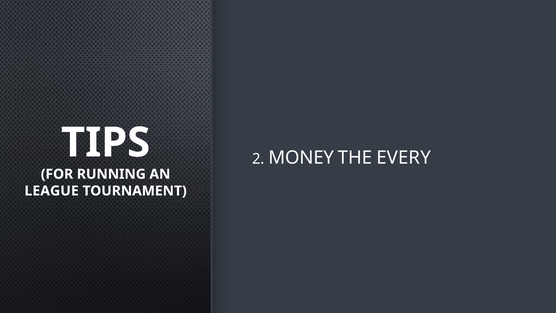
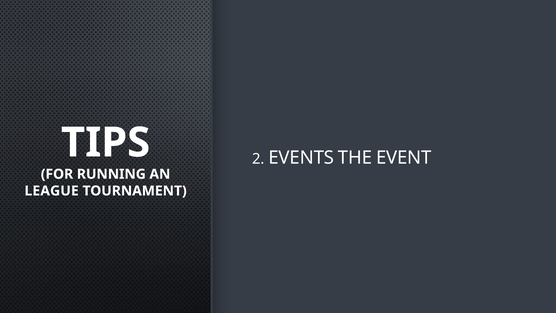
MONEY: MONEY -> EVENTS (301, 158)
EVERY: EVERY -> EVENT (404, 158)
